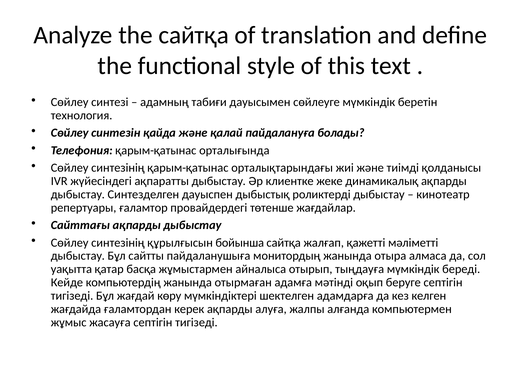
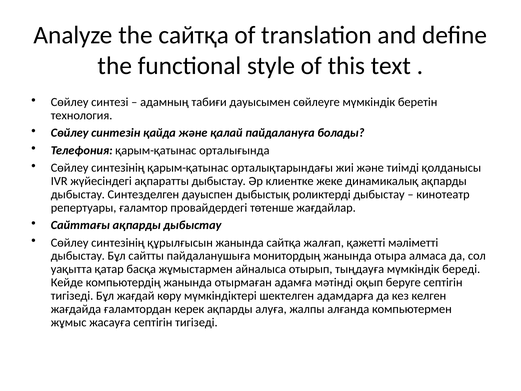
құрылғысын бойынша: бойынша -> жанында (240, 242)
